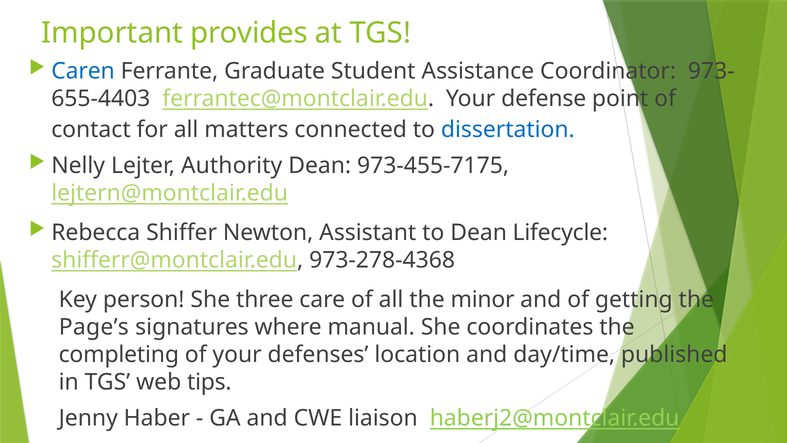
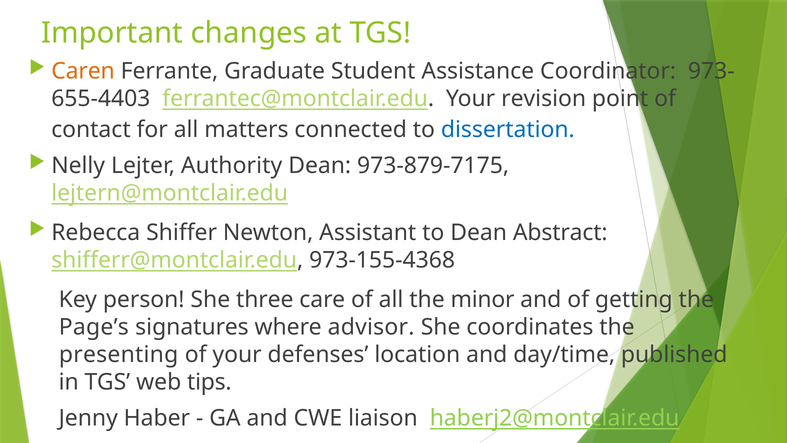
provides: provides -> changes (249, 33)
Caren colour: blue -> orange (83, 71)
defense: defense -> revision (544, 99)
973-455-7175: 973-455-7175 -> 973-879-7175 (433, 166)
Lifecycle: Lifecycle -> Abstract (560, 232)
973-278-4368: 973-278-4368 -> 973-155-4368 (382, 260)
manual: manual -> advisor (371, 327)
completing: completing -> presenting (119, 355)
